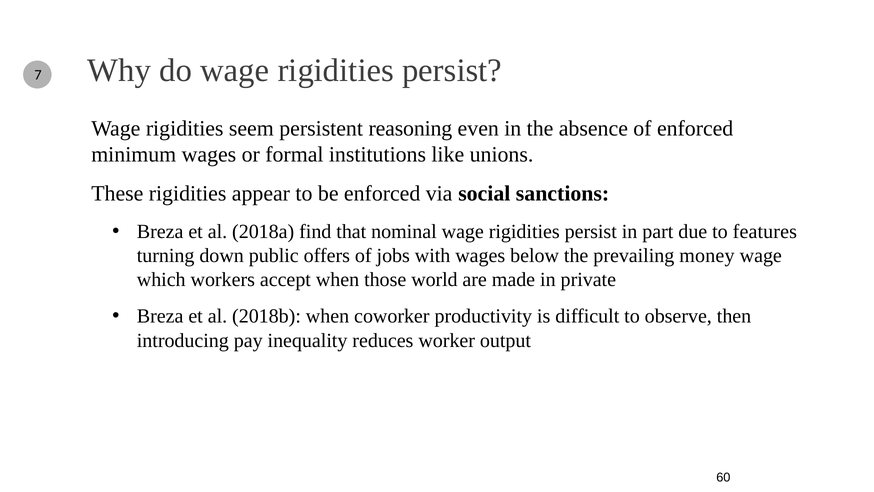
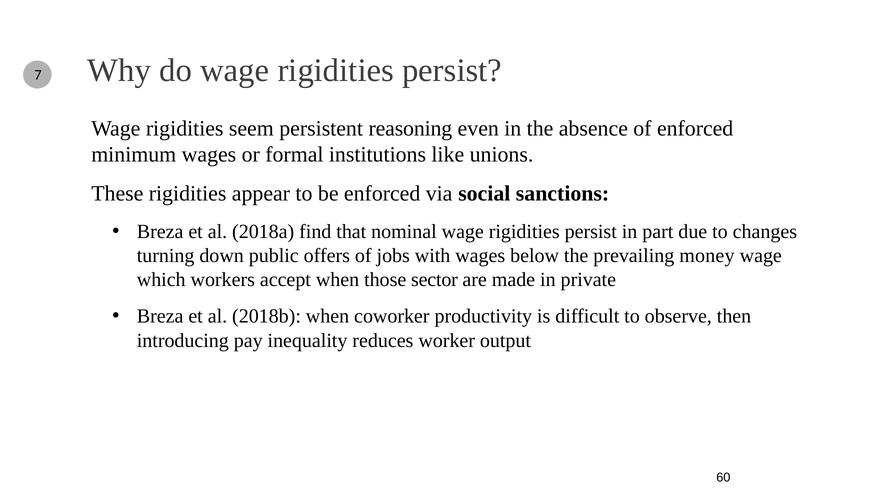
features: features -> changes (765, 231)
world: world -> sector (434, 279)
